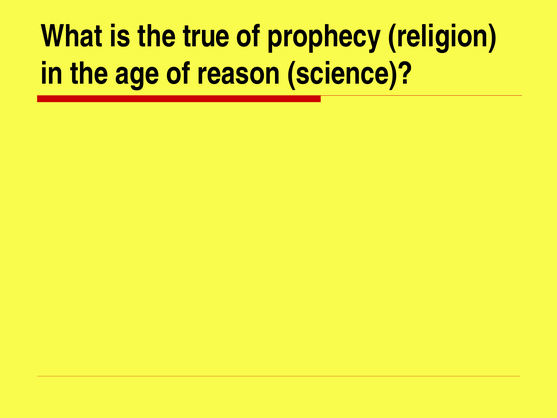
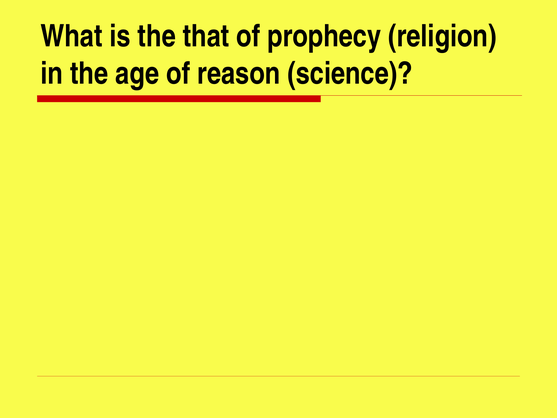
true: true -> that (206, 36)
